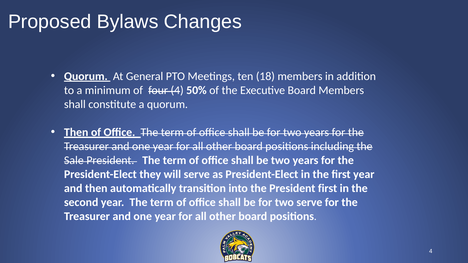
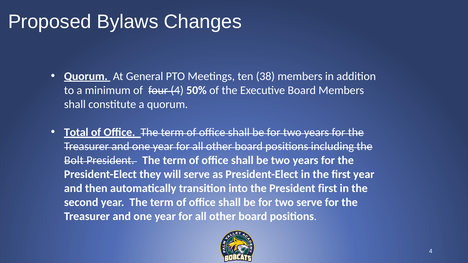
18: 18 -> 38 (265, 76)
Then: Then -> Total (76, 132)
Sale: Sale -> Bolt (74, 160)
